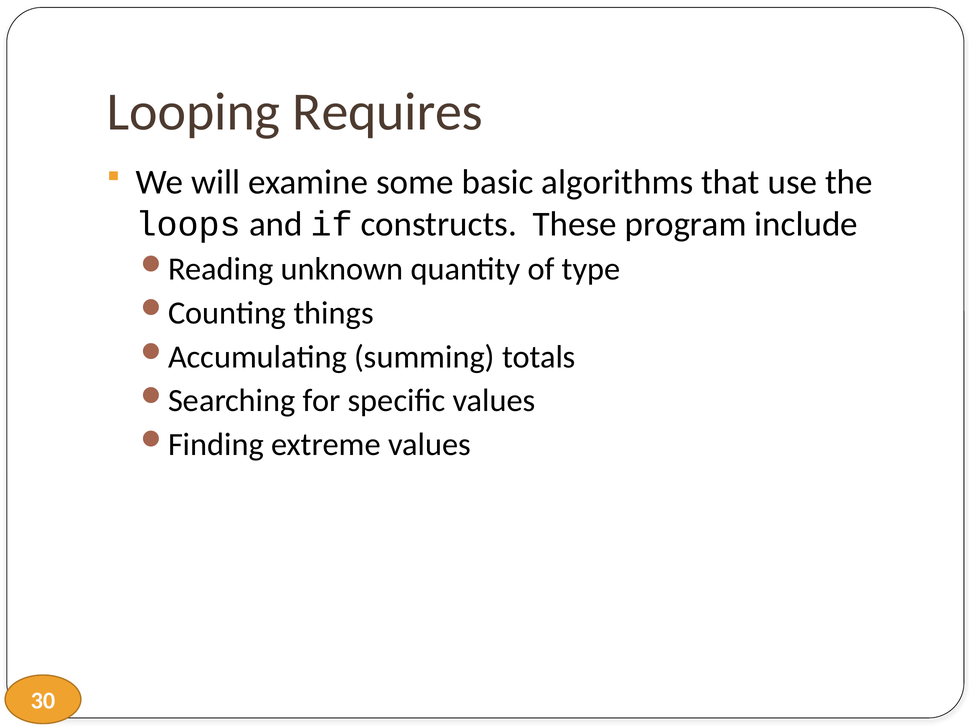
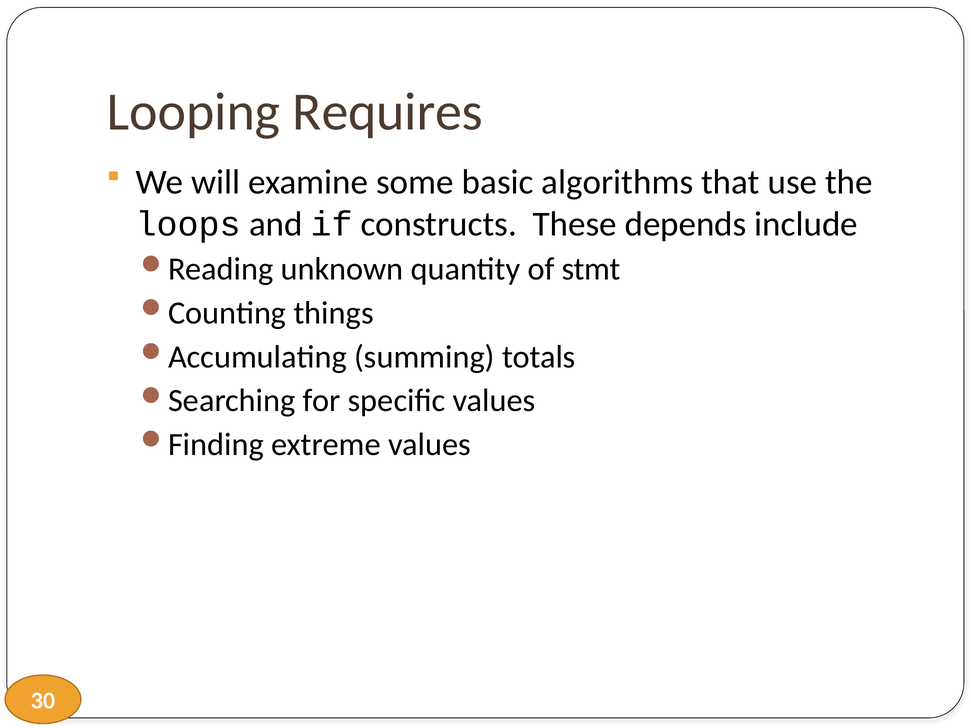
program: program -> depends (686, 224)
type: type -> stmt (591, 269)
